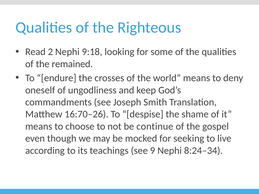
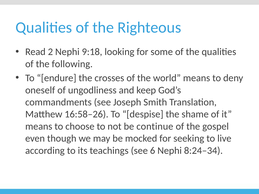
remained: remained -> following (72, 64)
16:70–26: 16:70–26 -> 16:58–26 (87, 114)
9: 9 -> 6 (153, 151)
